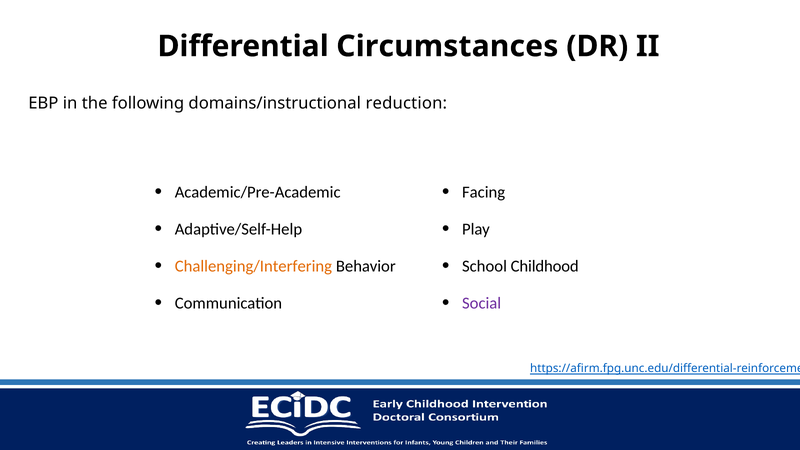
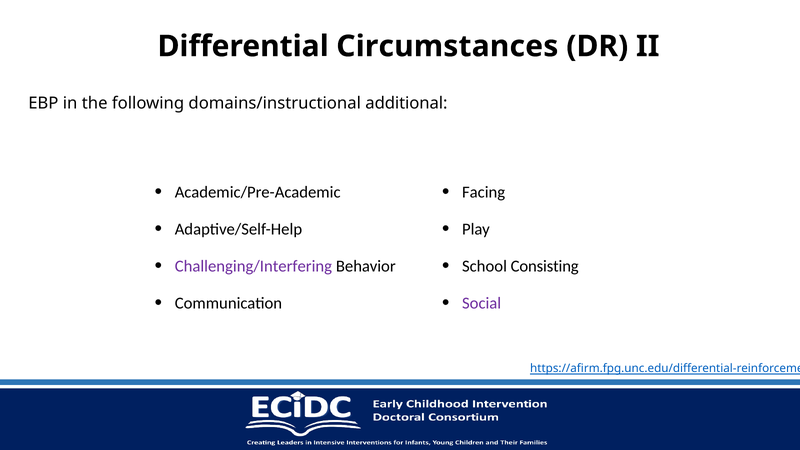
reduction: reduction -> additional (406, 103)
Challenging/Interfering colour: orange -> purple (253, 266)
Childhood: Childhood -> Consisting (545, 266)
